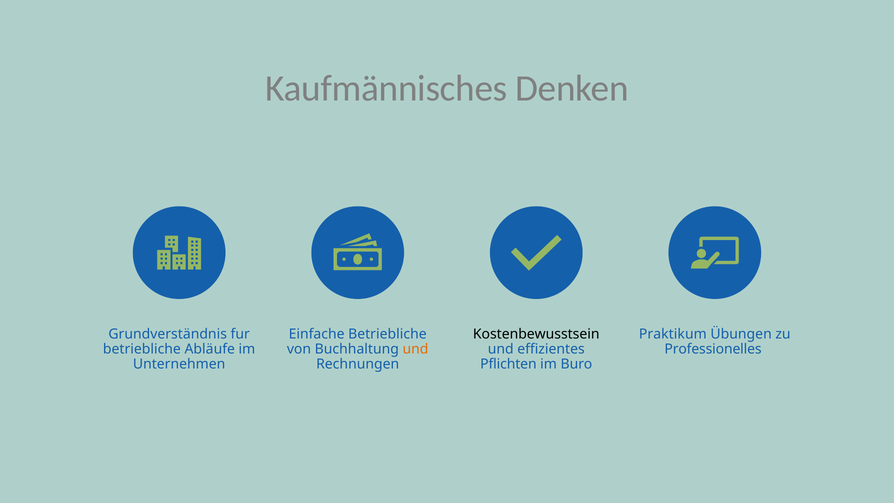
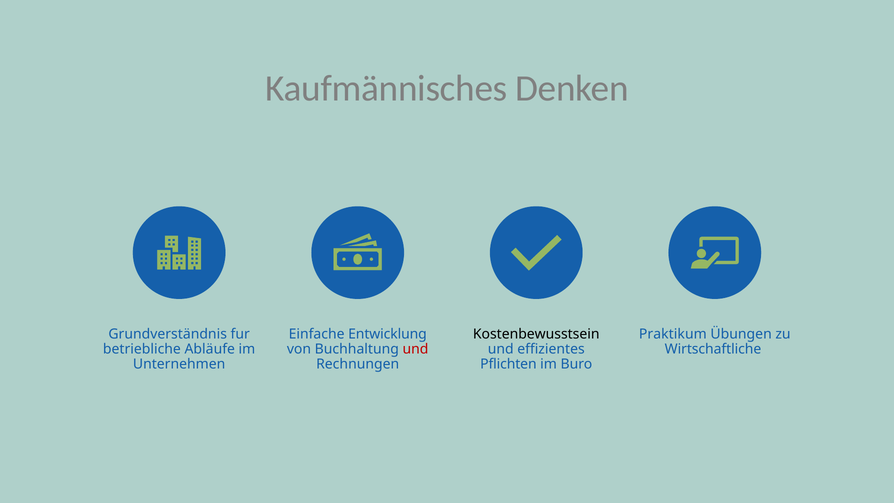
Einfache Betriebliche: Betriebliche -> Entwicklung (387, 334)
und colour: orange -> red (416, 349)
Professionelles: Professionelles -> Wirtschaftliche (713, 349)
